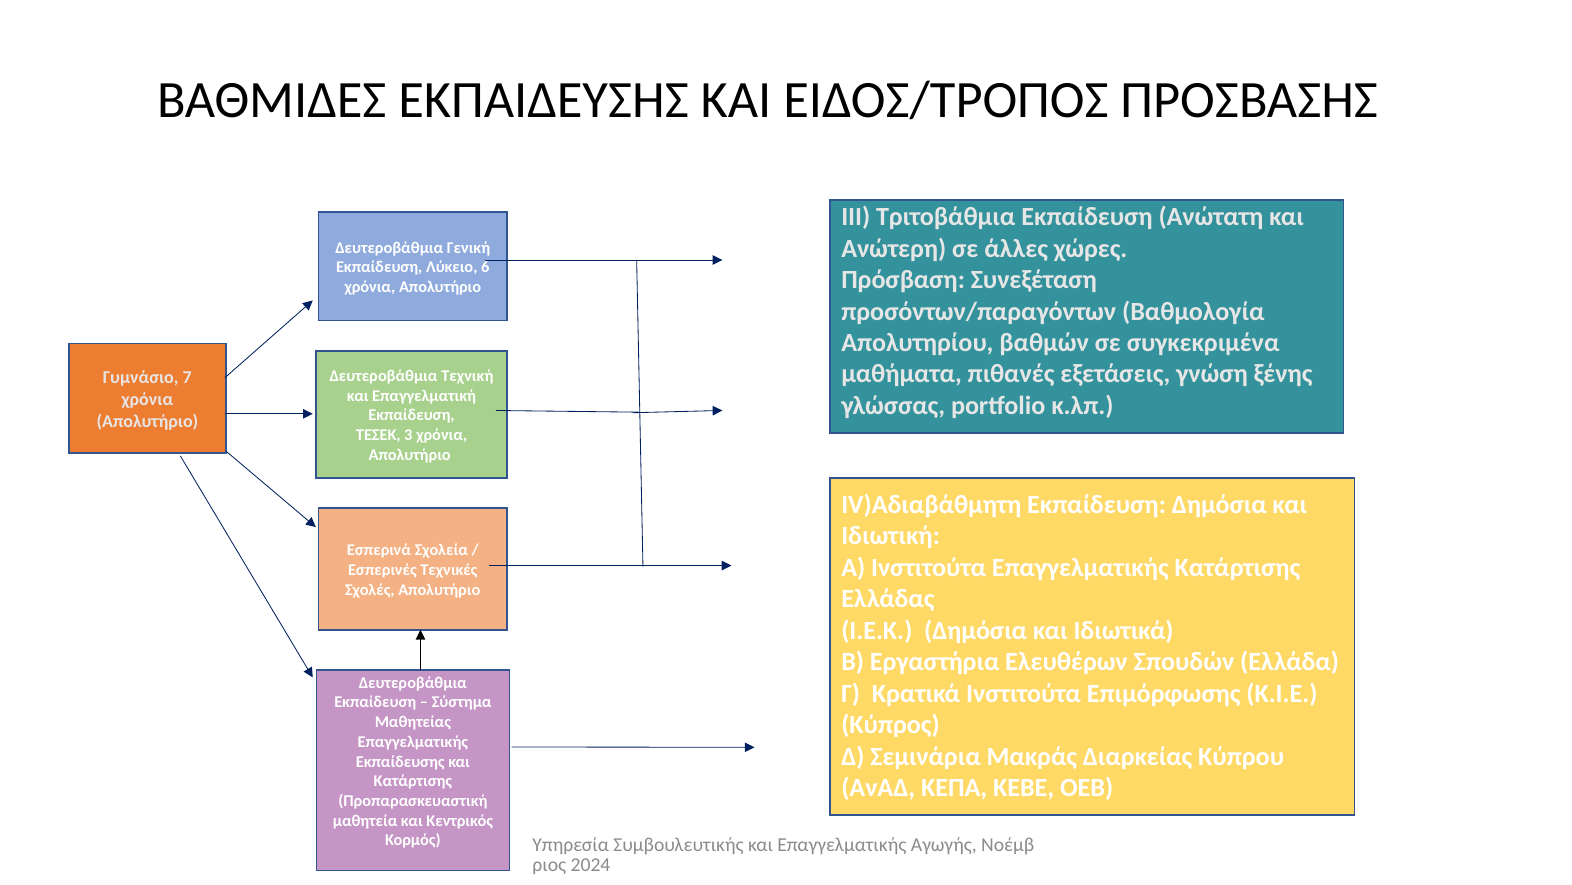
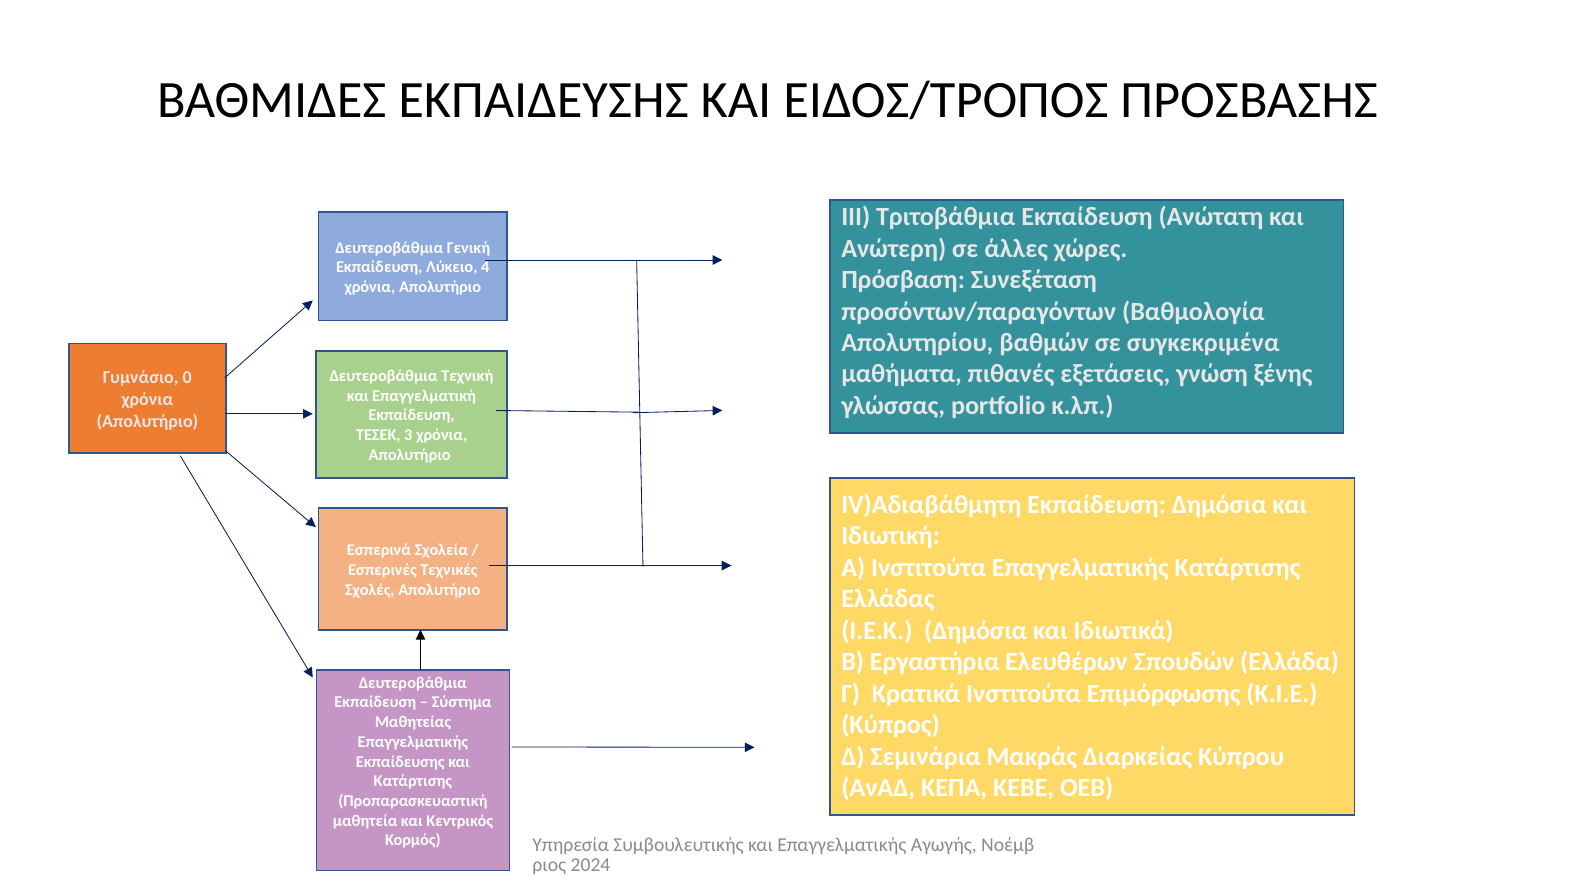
6: 6 -> 4 (485, 267)
7: 7 -> 0 (187, 378)
